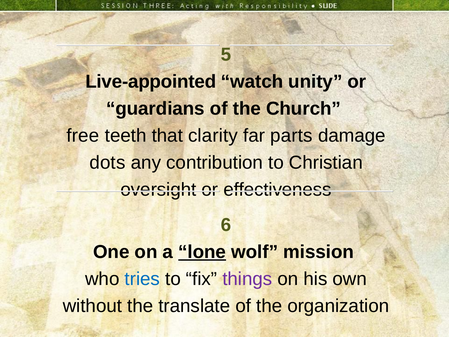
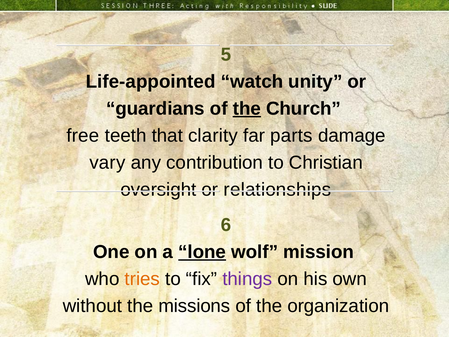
Live-appointed: Live-appointed -> Life-appointed (151, 82)
the underline: none -> present (247, 109)
dots: dots -> vary (107, 162)
effectiveness: effectiveness -> relationships (277, 189)
tries colour: blue -> orange (142, 279)
translate: translate -> missions (194, 306)
